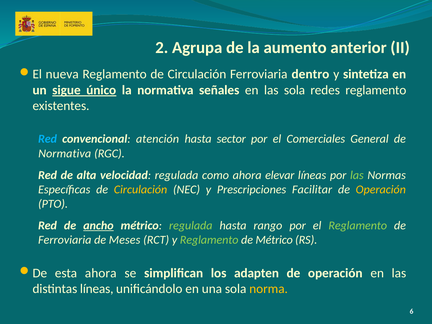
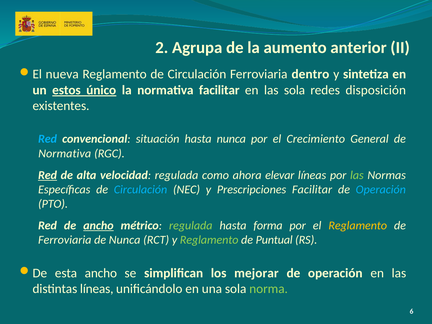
sigue: sigue -> estos (66, 90)
normativa señales: señales -> facilitar (219, 90)
redes reglamento: reglamento -> disposición (376, 90)
atención: atención -> situación (158, 139)
hasta sector: sector -> nunca (231, 139)
Comerciales: Comerciales -> Crecimiento (316, 139)
Red underline: none -> present (48, 175)
Circulación colour: yellow -> light blue (141, 189)
Operación colour: yellow -> light blue (381, 189)
rango: rango -> forma (268, 225)
Reglamento colour: light green -> yellow (358, 225)
de Meses: Meses -> Nunca (125, 240)
de Métrico: Métrico -> Puntual (274, 240)
esta ahora: ahora -> ancho (101, 273)
adapten: adapten -> mejorar (256, 273)
norma colour: yellow -> light green (269, 289)
